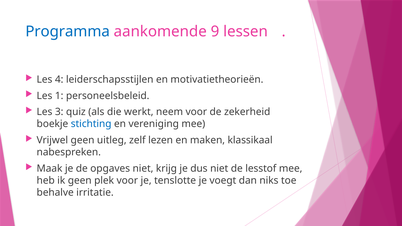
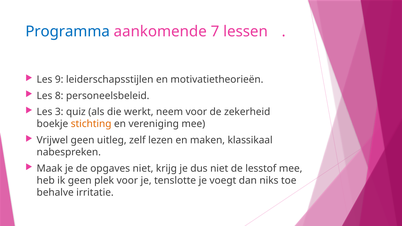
9: 9 -> 7 (215, 32)
4: 4 -> 9 (59, 79)
1: 1 -> 8 (59, 96)
stichting colour: blue -> orange (91, 124)
